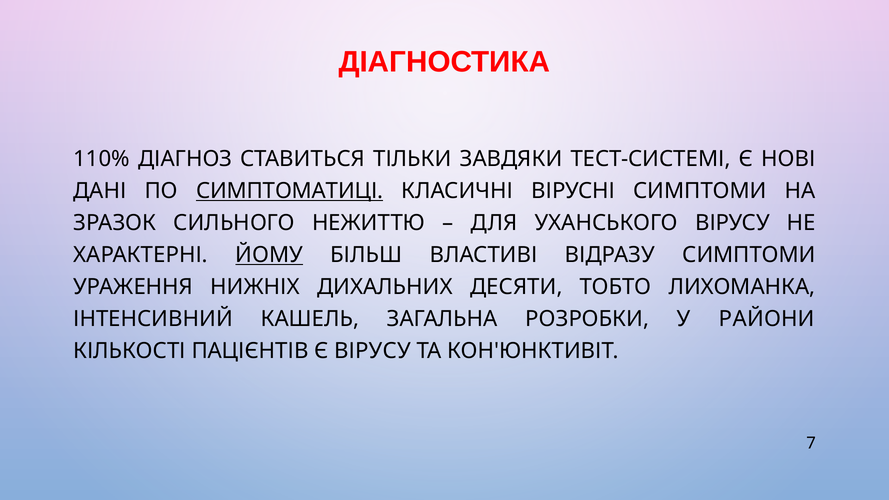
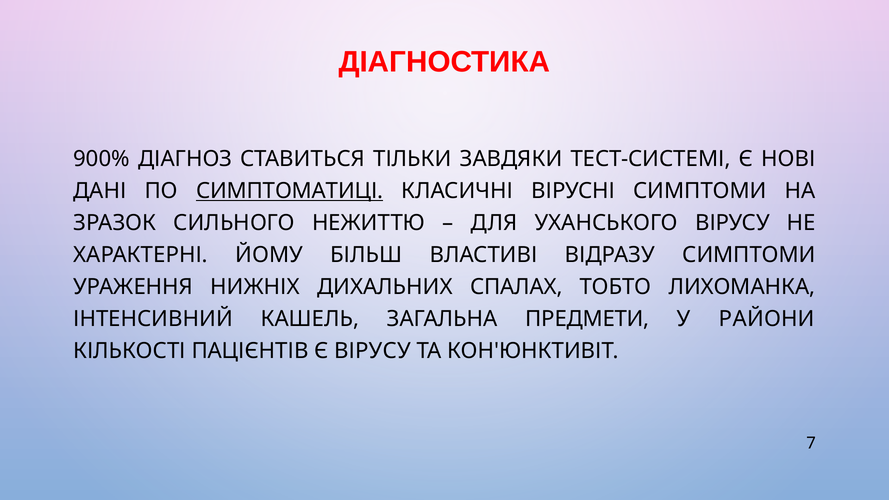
110%: 110% -> 900% (102, 159)
ЙОМУ underline: present -> none (269, 255)
ДЕСЯТИ: ДЕСЯТИ -> СПАЛАХ (516, 287)
РОЗРОБКИ: РОЗРОБКИ -> ПРЕДМЕТИ (587, 319)
